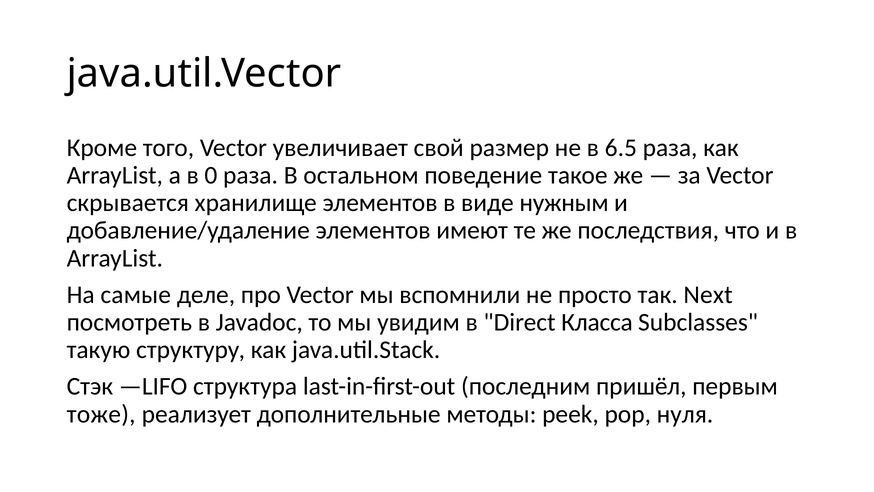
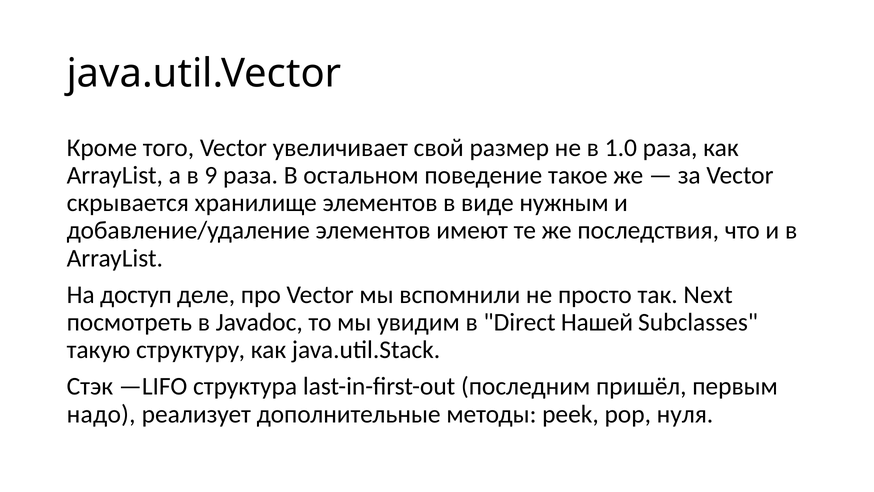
6.5: 6.5 -> 1.0 (621, 148)
0: 0 -> 9 (211, 175)
самые: самые -> доступ (136, 295)
Класса: Класса -> Нашей (597, 322)
тоже: тоже -> надо (101, 414)
